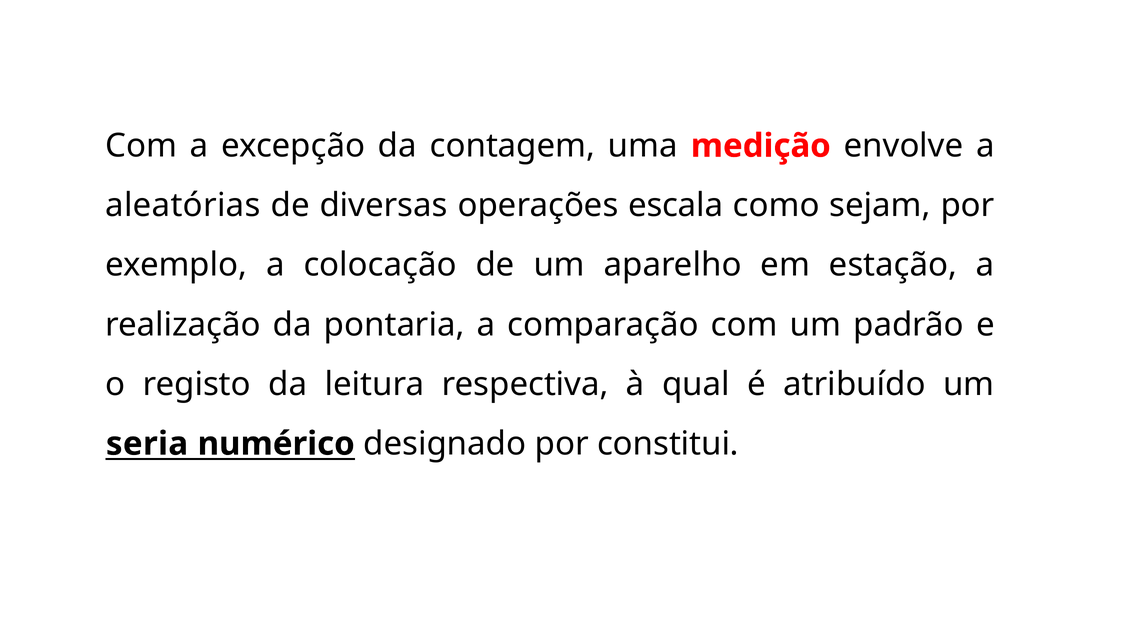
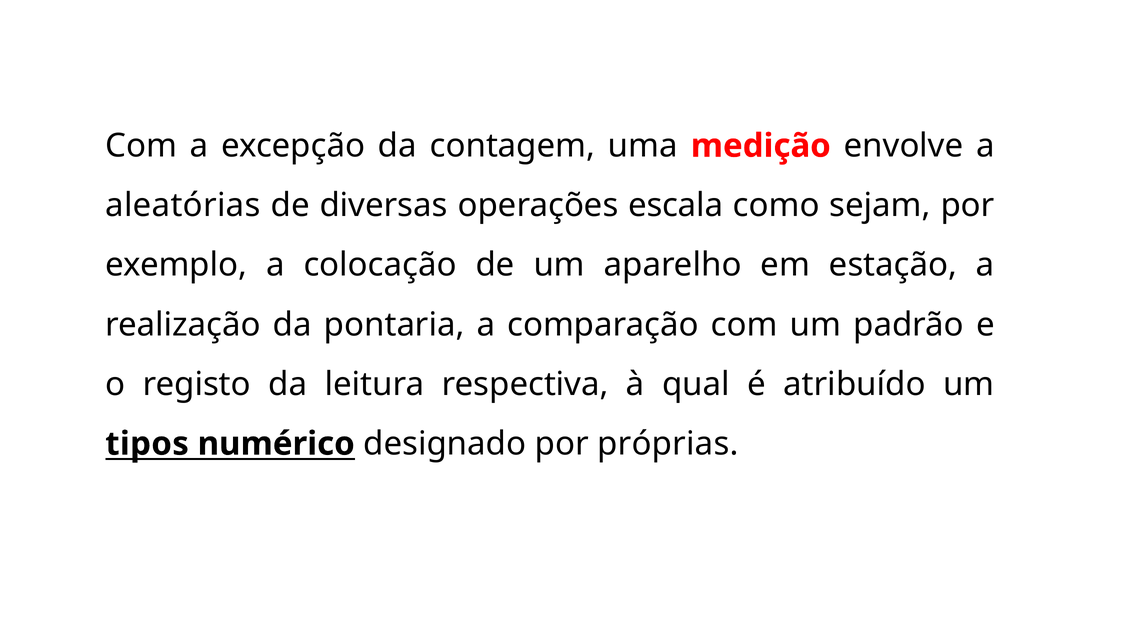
seria: seria -> tipos (147, 444)
constitui: constitui -> próprias (668, 444)
